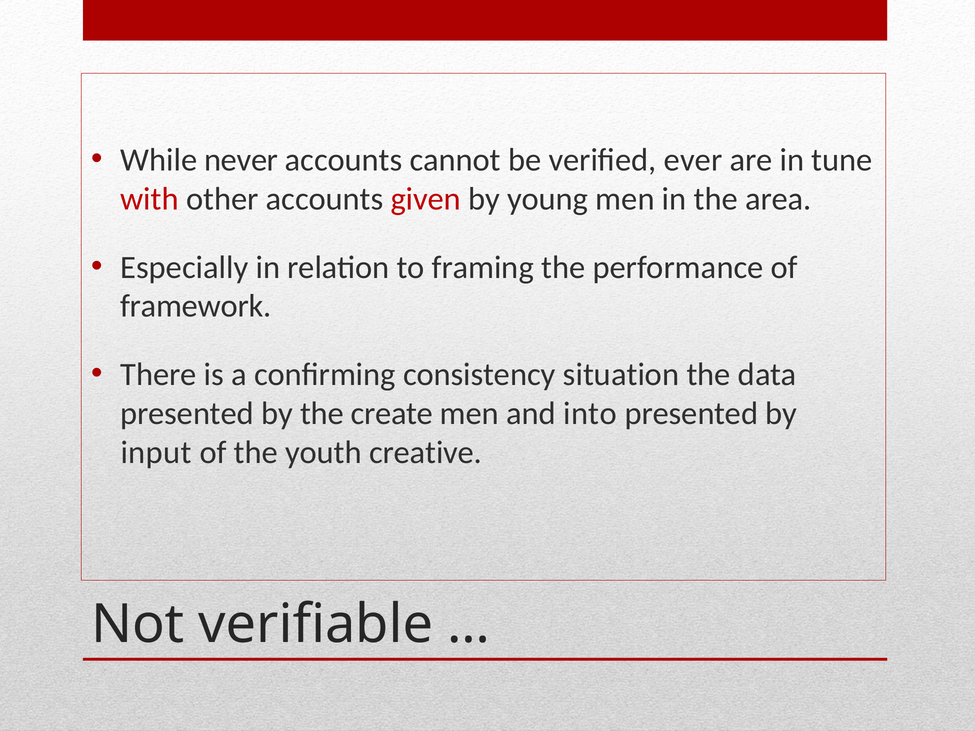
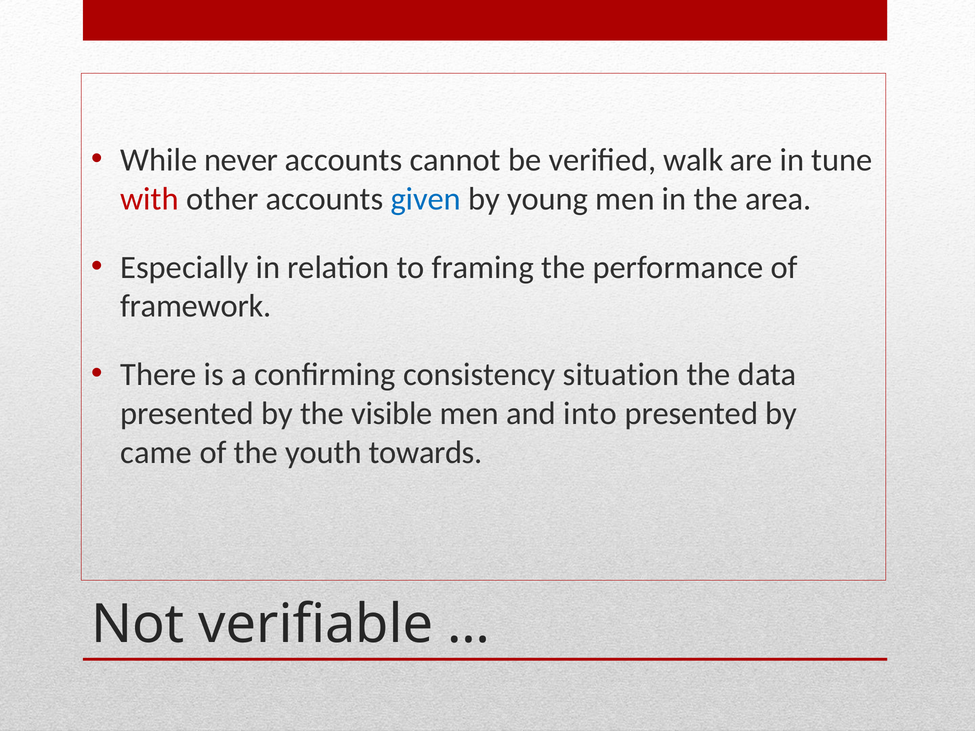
ever: ever -> walk (693, 160)
given colour: red -> blue (426, 199)
create: create -> visible (392, 414)
input: input -> came (156, 453)
creative: creative -> towards (426, 453)
